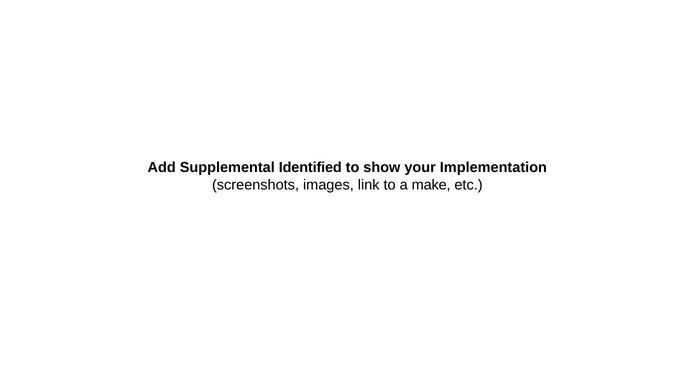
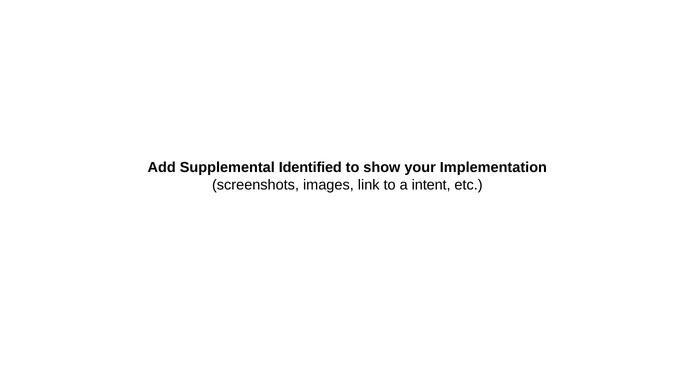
make: make -> intent (431, 185)
